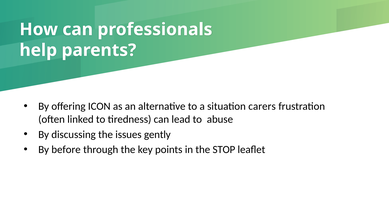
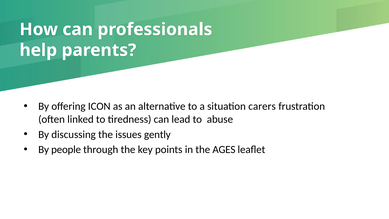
before: before -> people (66, 150)
STOP: STOP -> AGES (224, 150)
